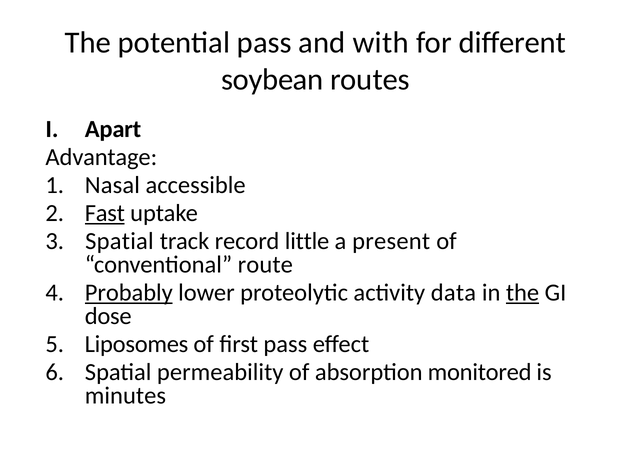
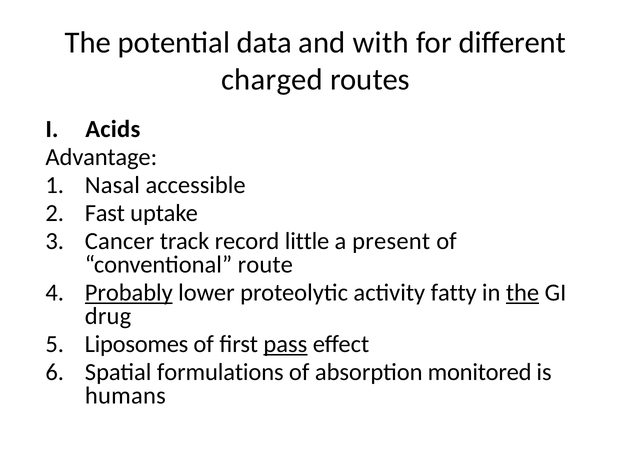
potential pass: pass -> data (264, 43)
soybean: soybean -> charged (272, 79)
Apart: Apart -> Acids (113, 129)
Fast underline: present -> none (105, 213)
Spatial: Spatial -> Cancer (120, 241)
data: data -> fatty (454, 293)
dose: dose -> drug (108, 316)
pass underline: none -> present (285, 344)
permeability: permeability -> formulations (220, 373)
minutes: minutes -> humans (125, 396)
